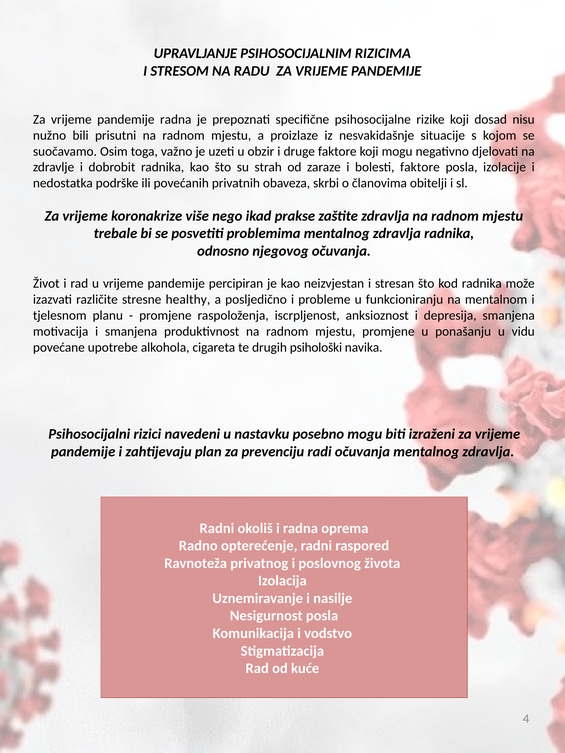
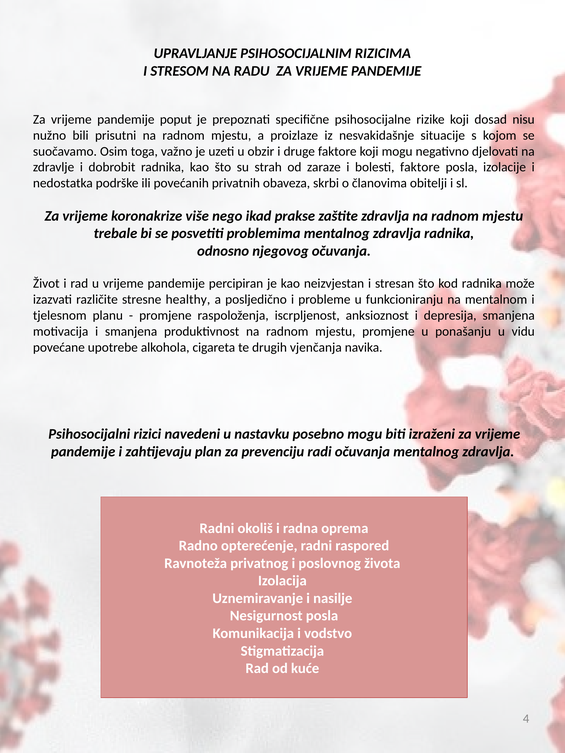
pandemije radna: radna -> poput (176, 119)
psihološki: psihološki -> vjenčanja (316, 347)
